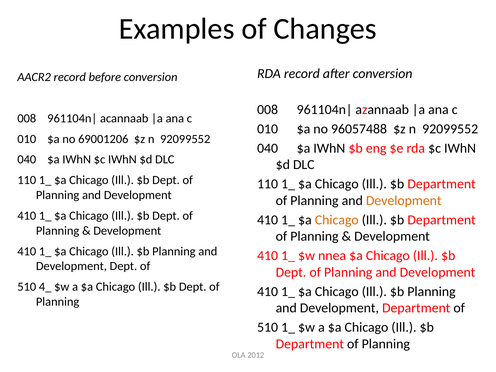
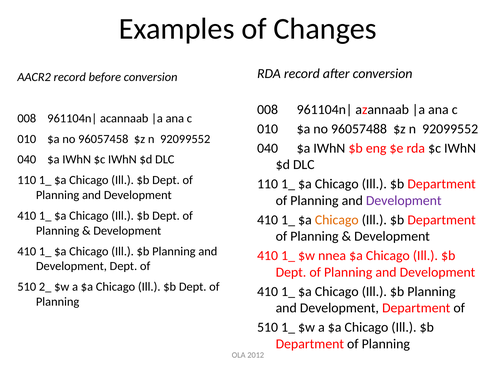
69001206: 69001206 -> 96057458 (103, 139)
Development colour: orange -> purple (404, 201)
4_: 4_ -> 2_ (45, 287)
